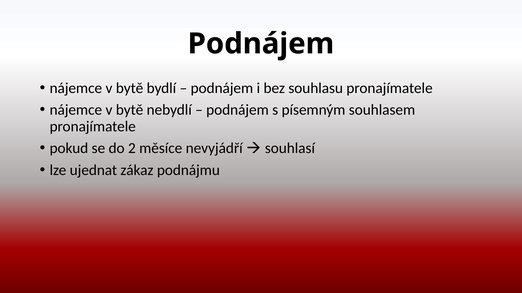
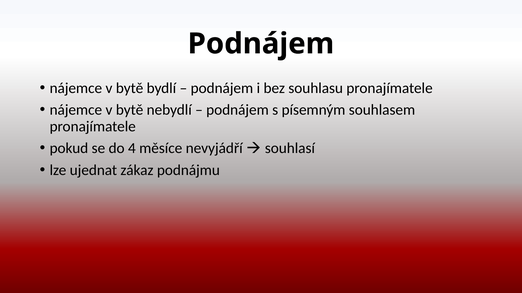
2: 2 -> 4 (132, 148)
